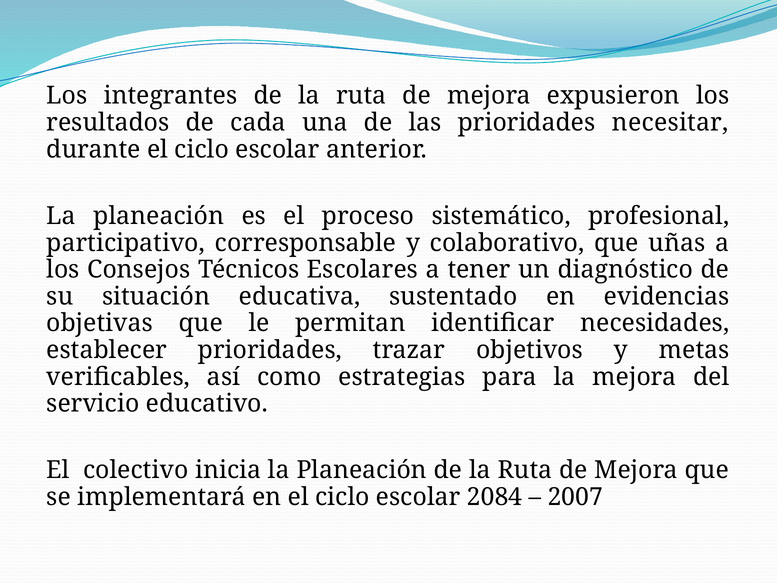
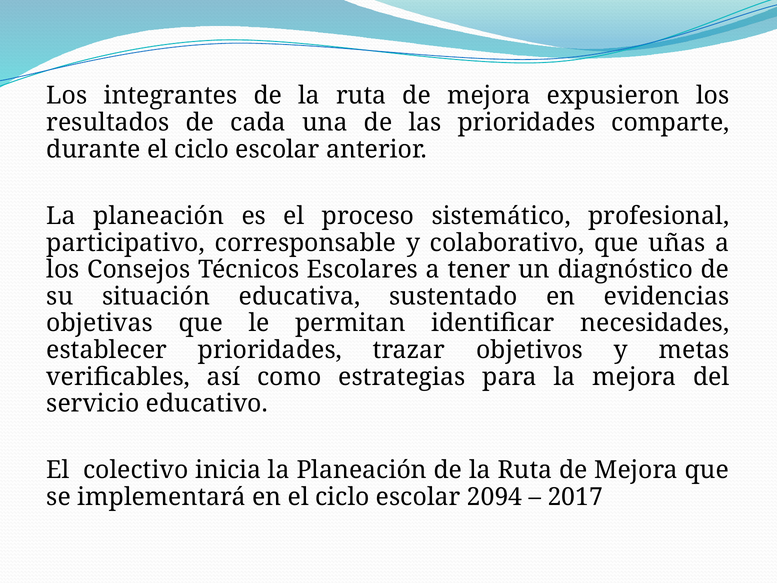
necesitar: necesitar -> comparte (670, 123)
2084: 2084 -> 2094 (495, 497)
2007: 2007 -> 2017 (575, 497)
